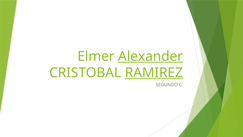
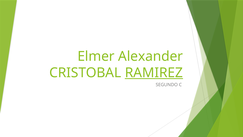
Alexander underline: present -> none (151, 56)
